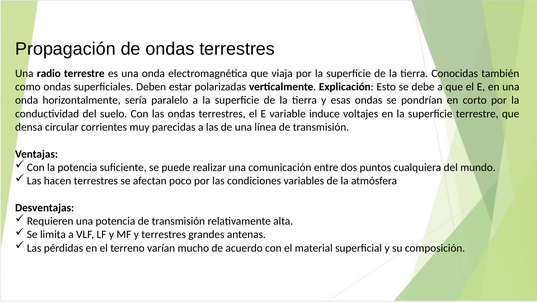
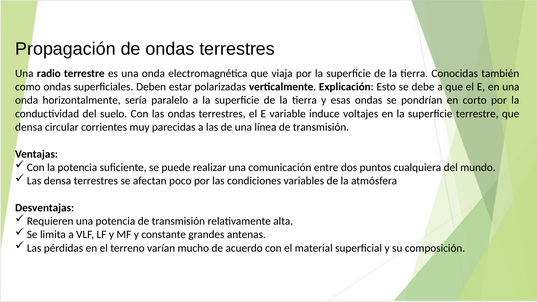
Las hacen: hacen -> densa (58, 181)
y terrestres: terrestres -> constante (164, 235)
